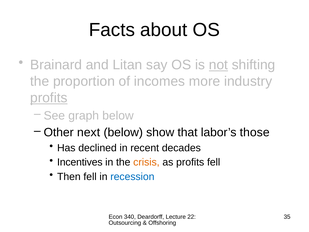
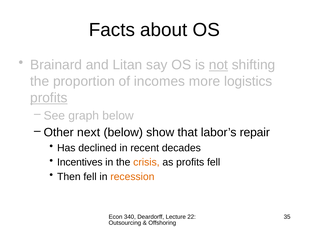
industry: industry -> logistics (248, 81)
those: those -> repair (255, 132)
recession colour: blue -> orange (132, 177)
